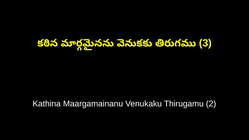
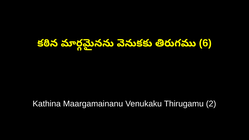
3: 3 -> 6 (205, 43)
